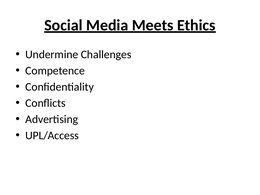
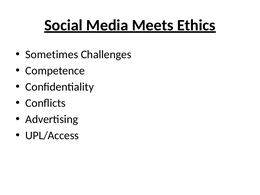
Undermine: Undermine -> Sometimes (52, 55)
